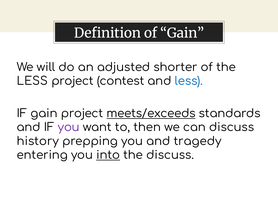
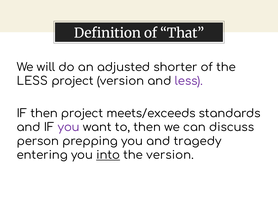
of Gain: Gain -> That (182, 33)
project contest: contest -> version (121, 81)
less colour: blue -> purple (189, 81)
IF gain: gain -> then (44, 114)
meets/exceeds underline: present -> none (151, 114)
history: history -> person (38, 142)
the discuss: discuss -> version (170, 155)
